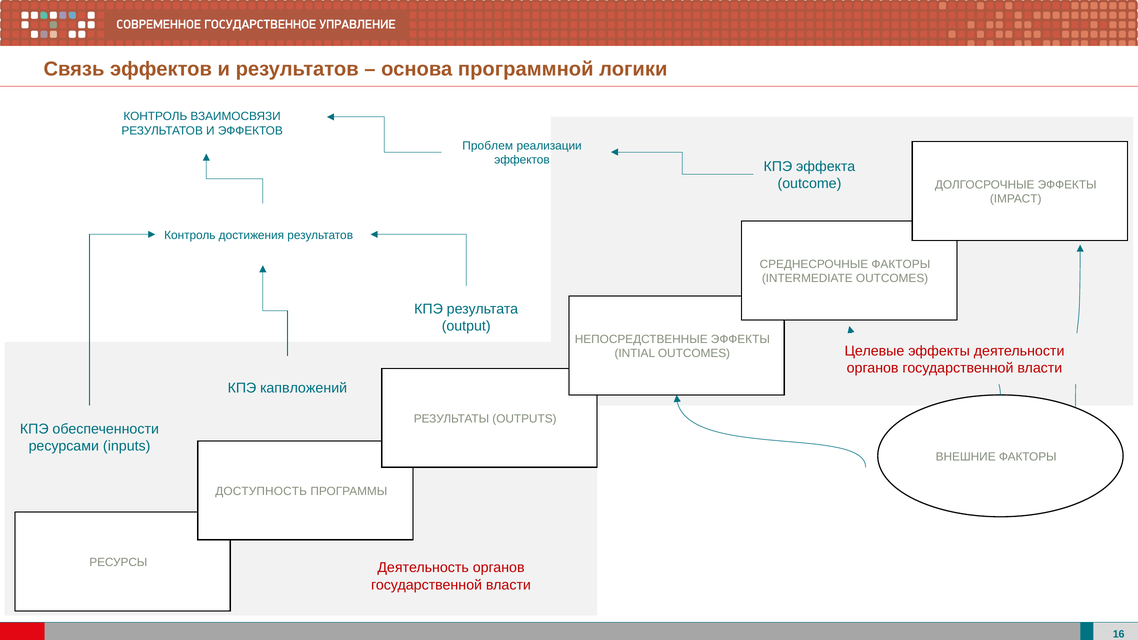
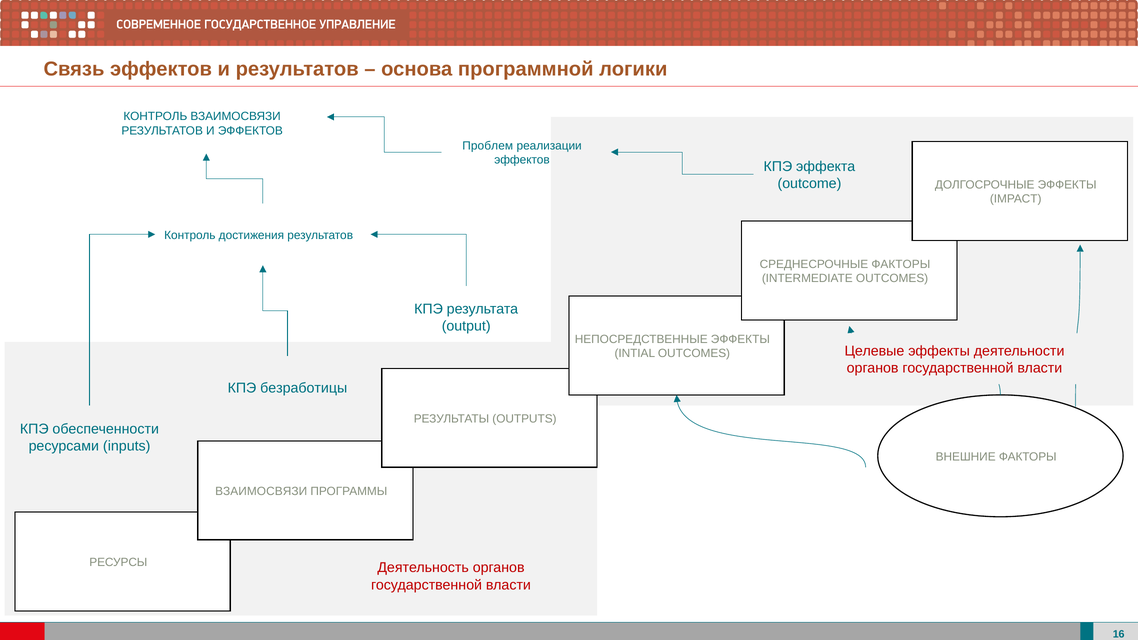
капвложений: капвложений -> безработицы (304, 388)
ДОСТУПНОСТЬ: ДОСТУПНОСТЬ -> ВЗАИМОСВЯЗИ (261, 491)
